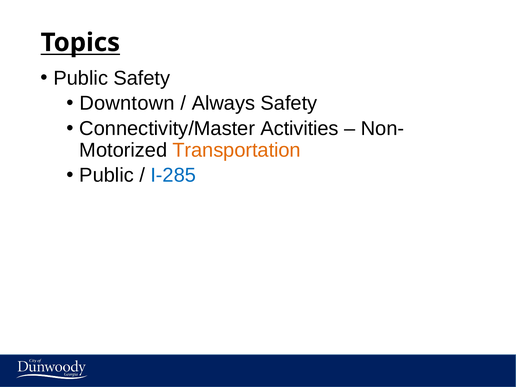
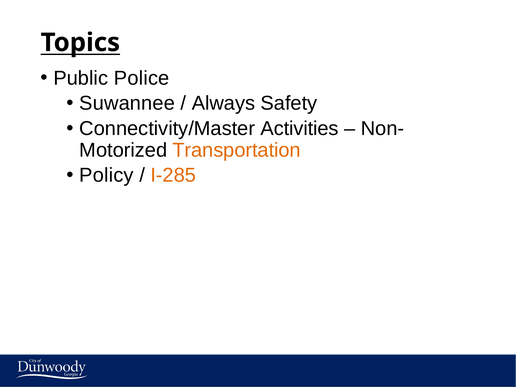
Public Safety: Safety -> Police (142, 78)
Downtown: Downtown -> Suwannee (127, 103)
Public: Public -> Policy (106, 175)
I-285 colour: blue -> orange (173, 175)
